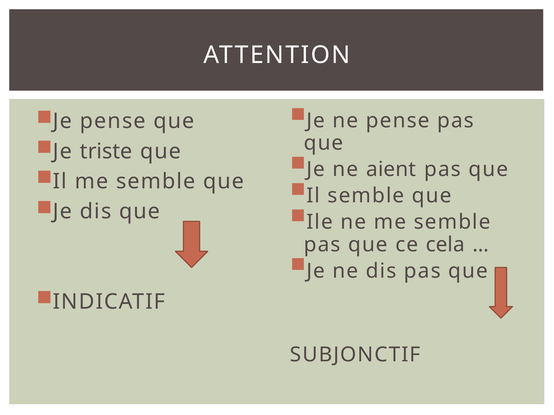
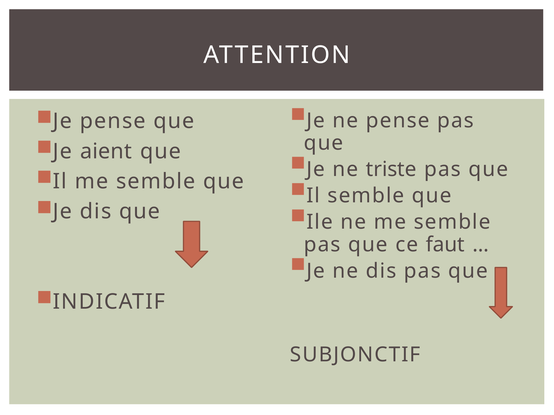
triste: triste -> aient (106, 151)
aient: aient -> triste (391, 170)
cela: cela -> faut (445, 245)
